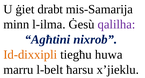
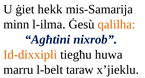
drabt: drabt -> hekk (50, 9)
qalilha colour: purple -> orange (116, 24)
ħarsu: ħarsu -> taraw (80, 70)
